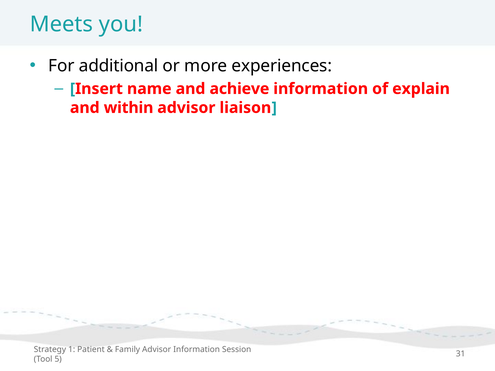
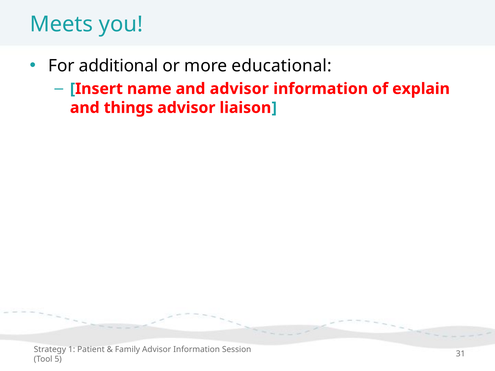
experiences: experiences -> educational (282, 66)
and achieve: achieve -> advisor (239, 89)
within: within -> things (129, 108)
